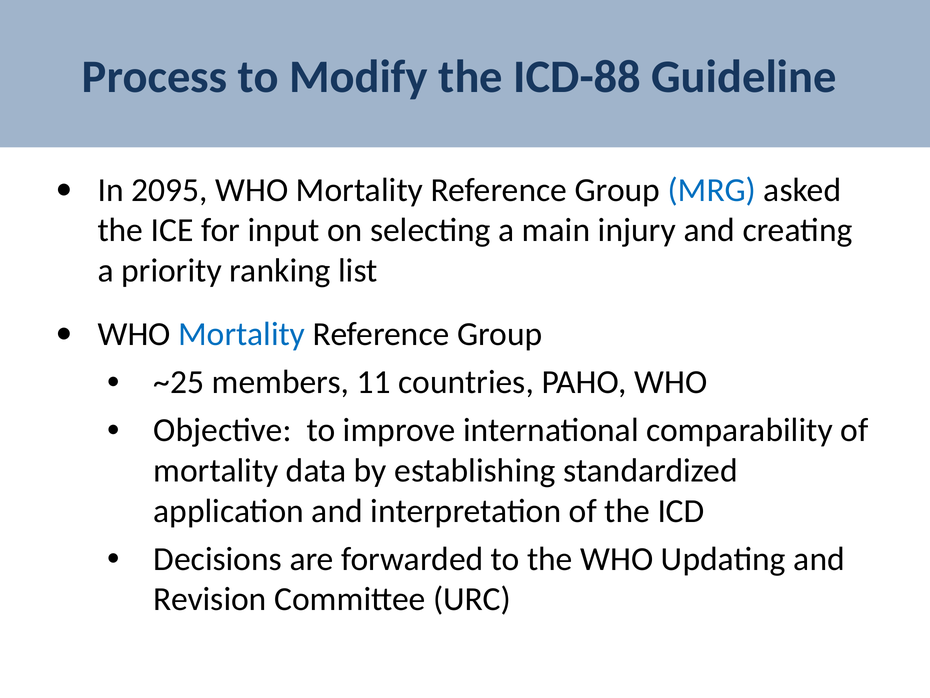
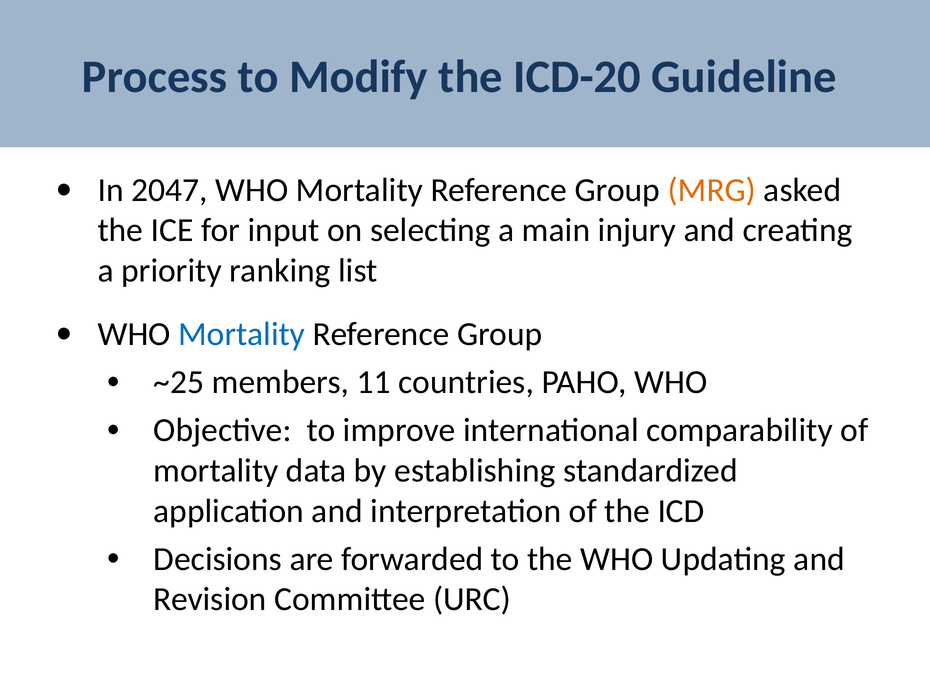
ICD-88: ICD-88 -> ICD-20 (577, 77)
2095: 2095 -> 2047 (169, 190)
MRG colour: blue -> orange (712, 190)
